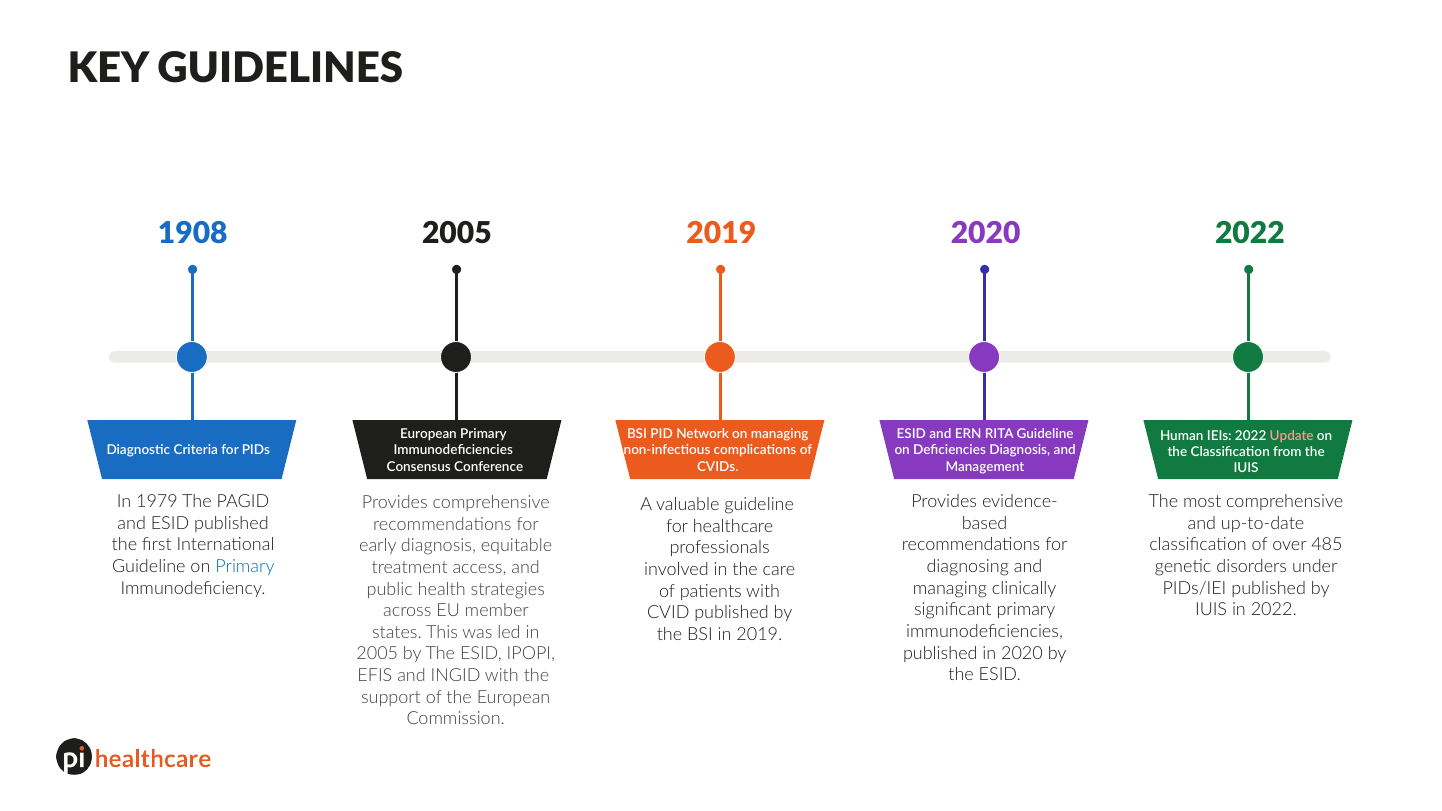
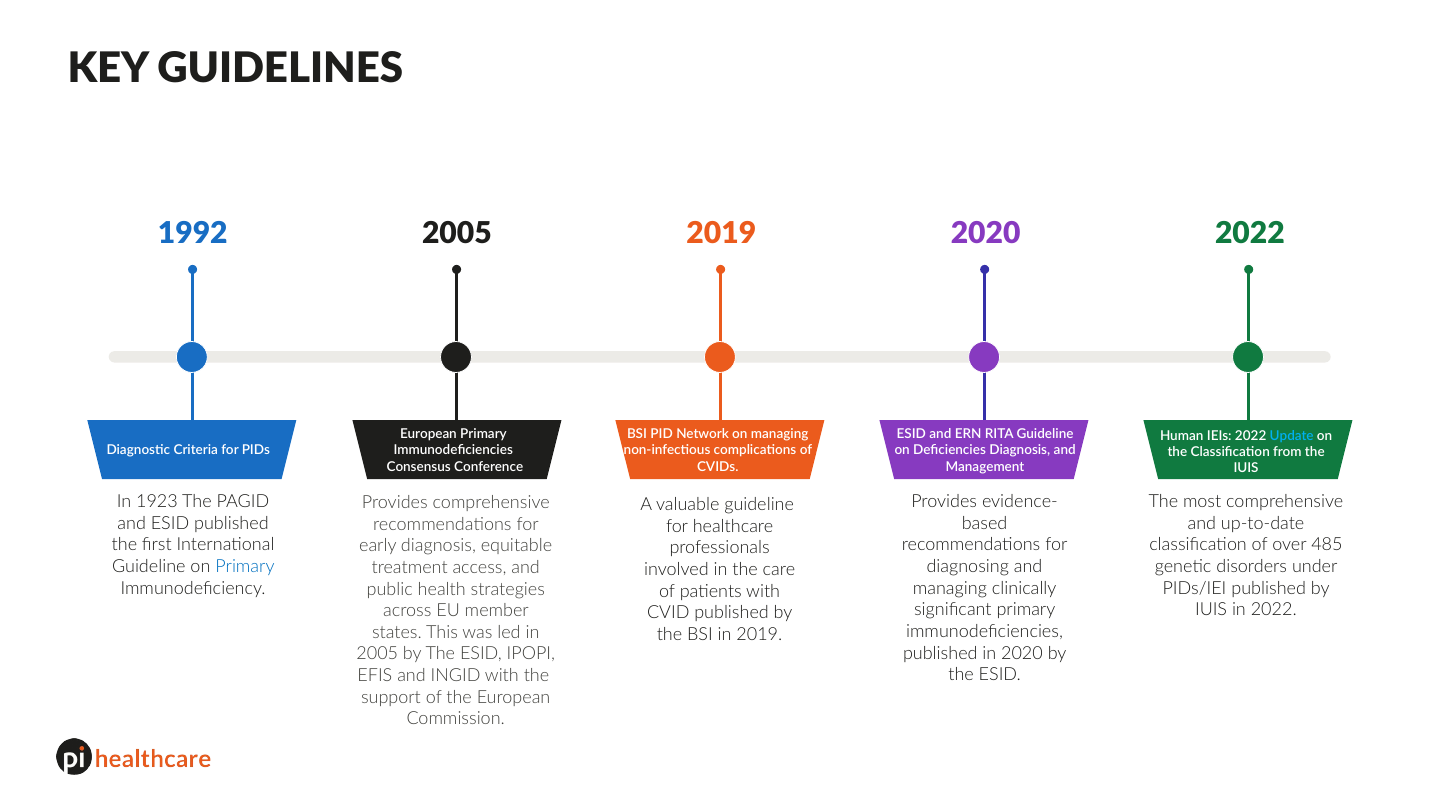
1908: 1908 -> 1992 (193, 234)
Update colour: pink -> light blue (1292, 436)
1979: 1979 -> 1923 (157, 502)
